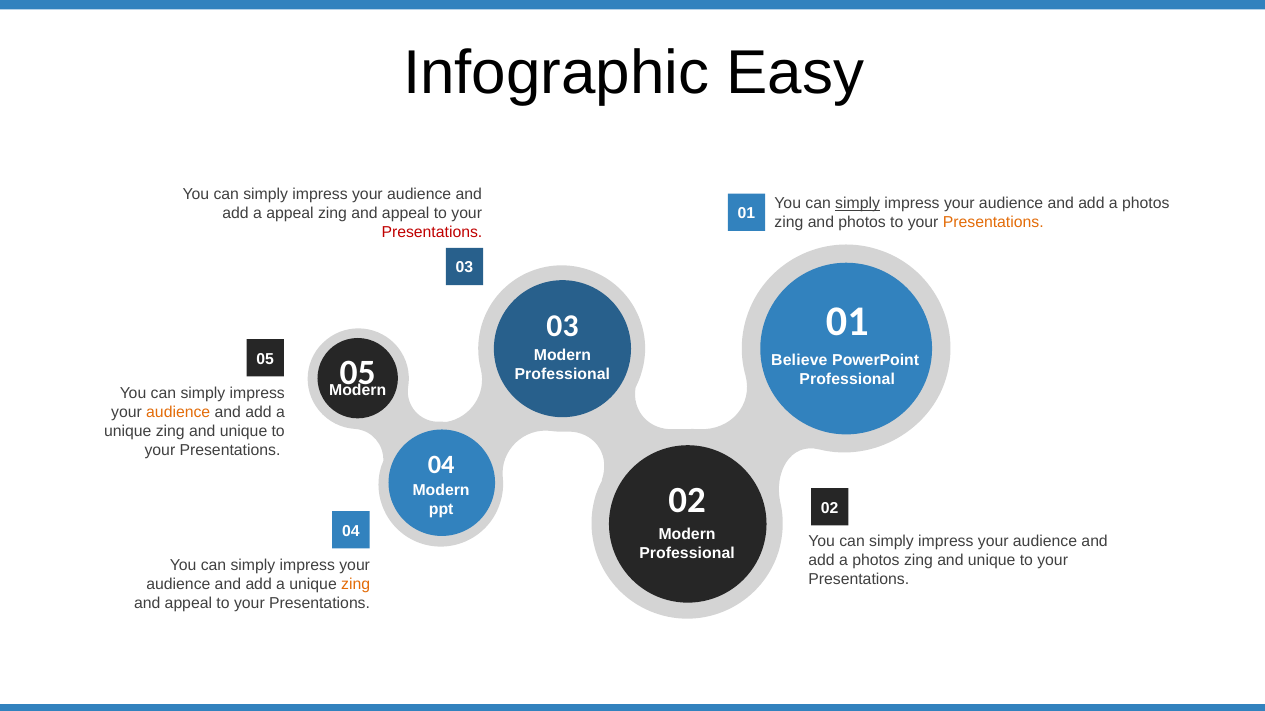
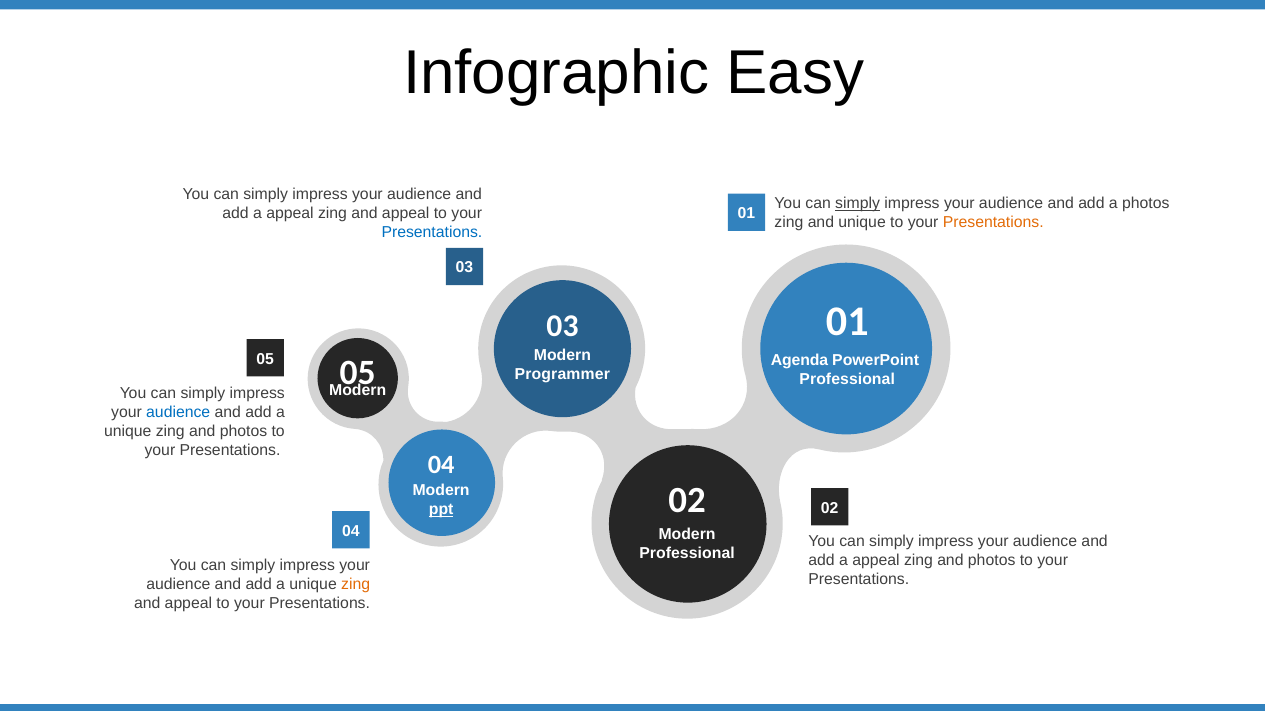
and photos: photos -> unique (862, 223)
Presentations colour: red -> blue (432, 232)
Believe: Believe -> Agenda (800, 360)
Professional: Professional -> Programmer (562, 374)
audience colour: orange -> blue (178, 413)
unique zing and unique: unique -> photos (244, 432)
ppt underline: none -> present (441, 510)
photos: photos -> appeal (876, 561)
unique: unique -> photos (992, 561)
